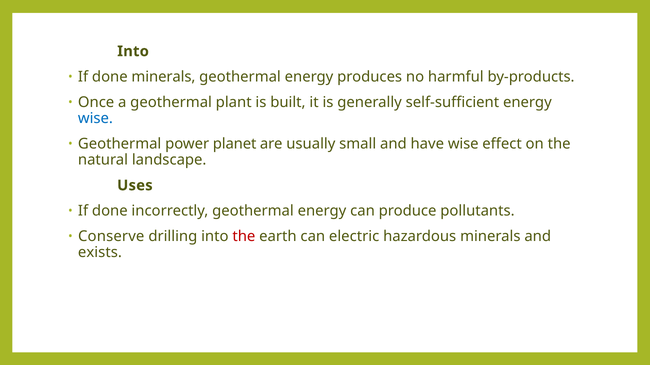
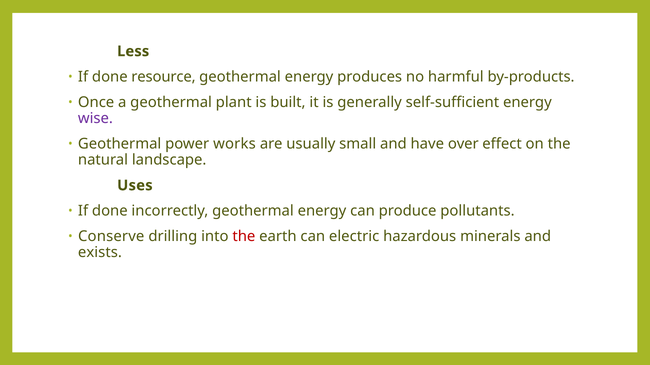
Into: Into -> Less (133, 51)
done minerals: minerals -> resource (163, 77)
wise colour: blue -> purple (95, 119)
planet: planet -> works (234, 144)
have wise: wise -> over (463, 144)
